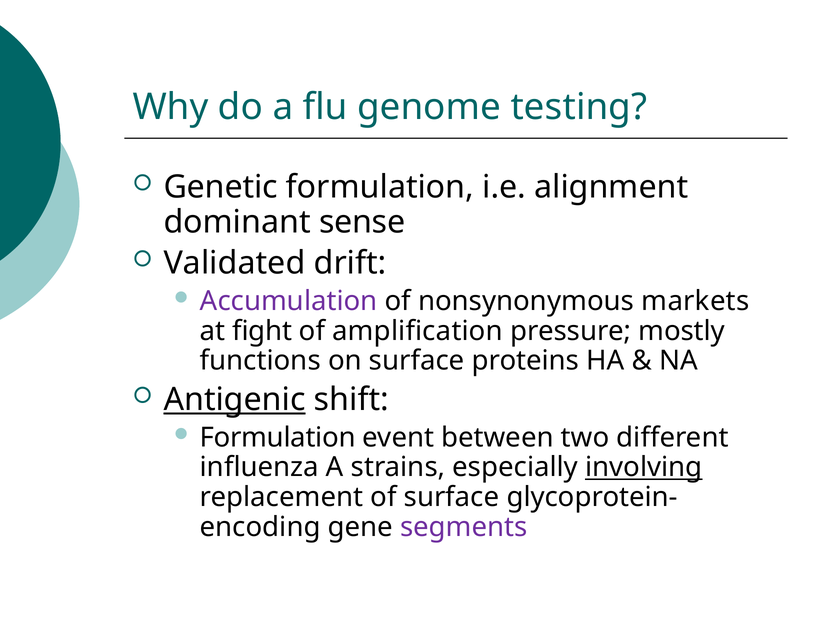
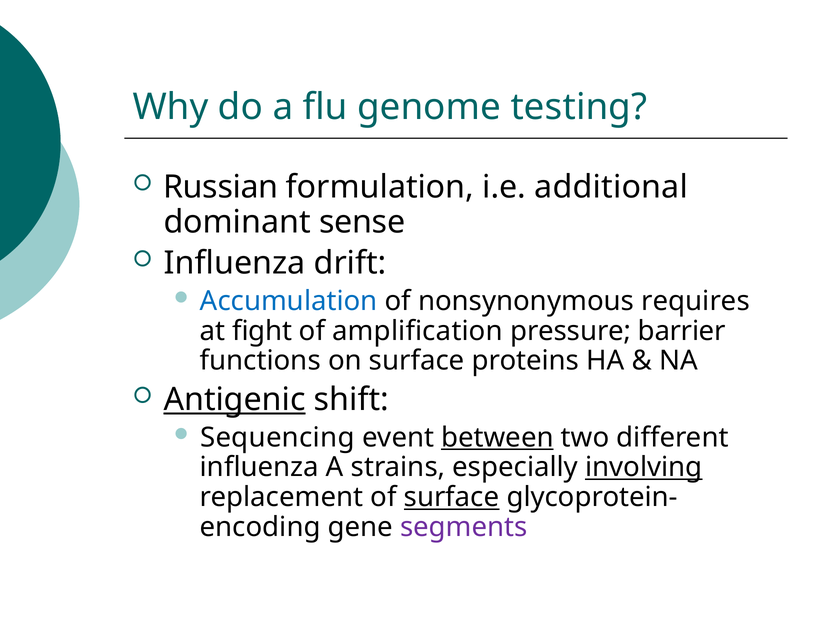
Genetic: Genetic -> Russian (221, 187)
alignment: alignment -> additional (611, 187)
Validated: Validated -> Influenza (235, 263)
Accumulation colour: purple -> blue (289, 301)
markets: markets -> requires (696, 301)
mostly: mostly -> barrier (682, 331)
Formulation: Formulation -> Sequencing (277, 437)
between underline: none -> present (497, 437)
surface underline: none -> present (452, 497)
